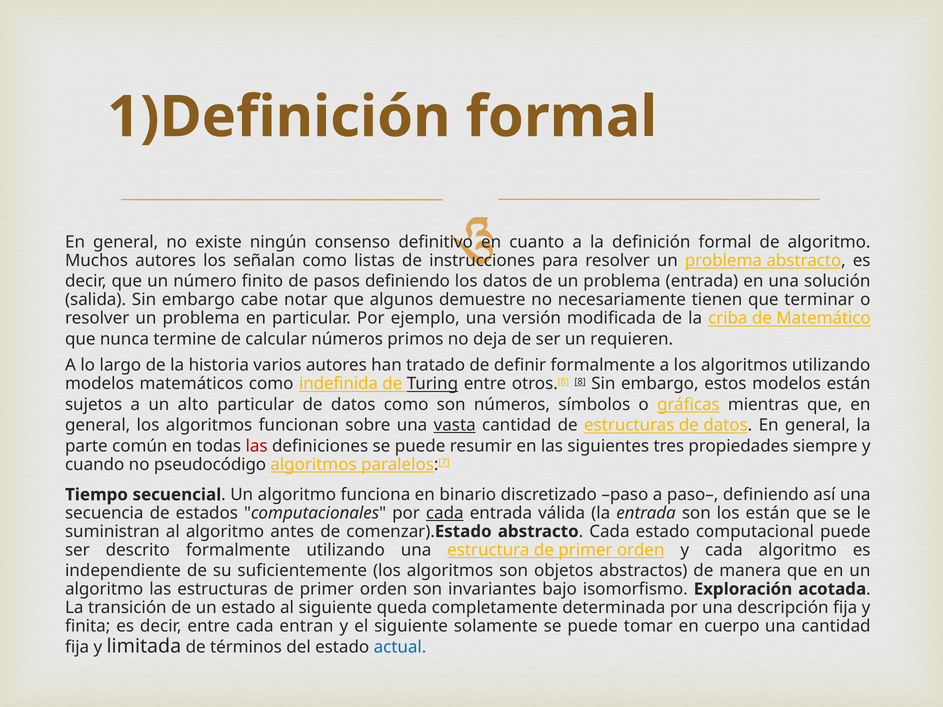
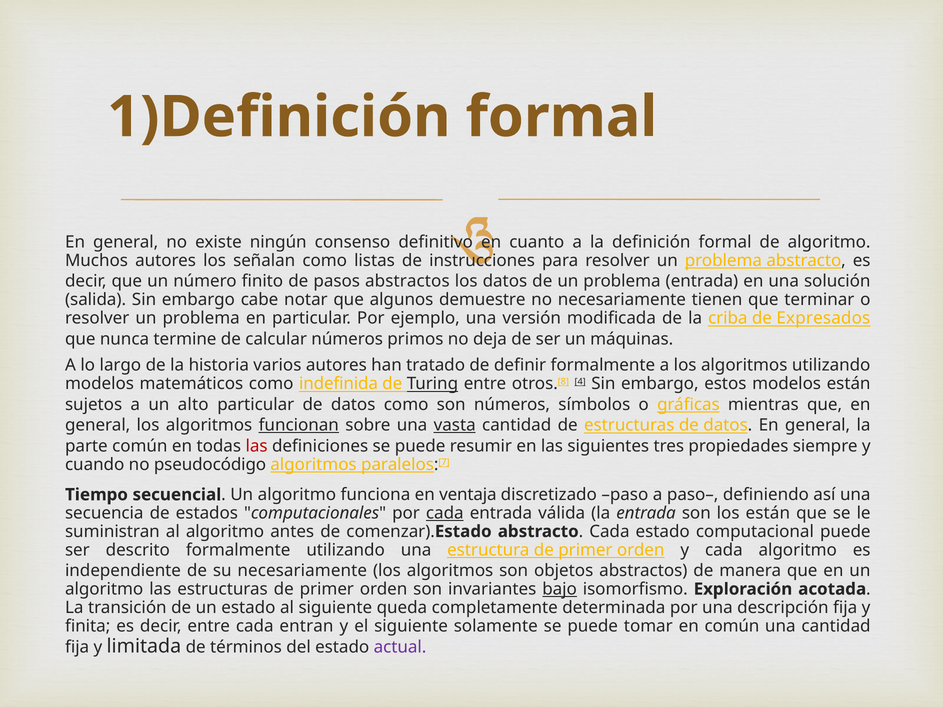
pasos definiendo: definiendo -> abstractos (407, 281)
Matemático: Matemático -> Expresados (823, 318)
requieren: requieren -> máquinas (632, 339)
8: 8 -> 4 (580, 382)
funcionan underline: none -> present (299, 425)
binario: binario -> ventaja (468, 495)
su suficientemente: suficientemente -> necesariamente (302, 571)
bajo underline: none -> present (560, 589)
en cuerpo: cuerpo -> común (732, 626)
actual colour: blue -> purple (400, 647)
